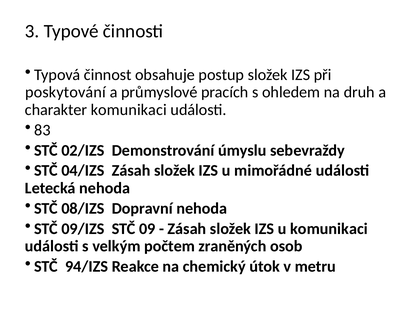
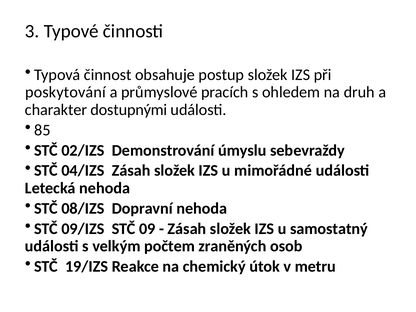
charakter komunikaci: komunikaci -> dostupnými (129, 110)
83: 83 -> 85 (42, 130)
u komunikaci: komunikaci -> samostatný (329, 229)
94/IZS: 94/IZS -> 19/IZS (87, 266)
